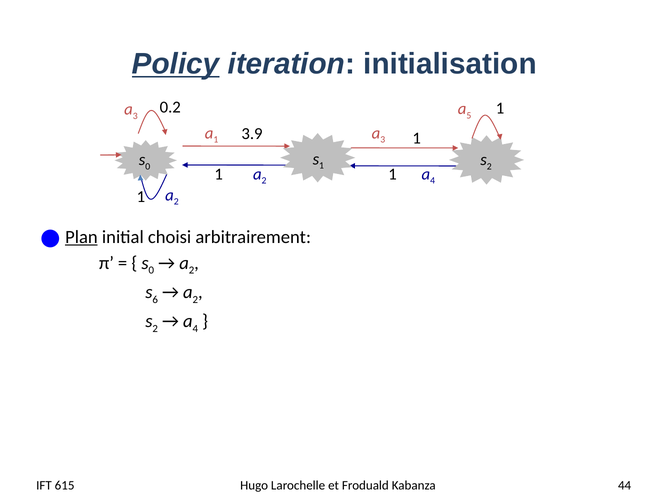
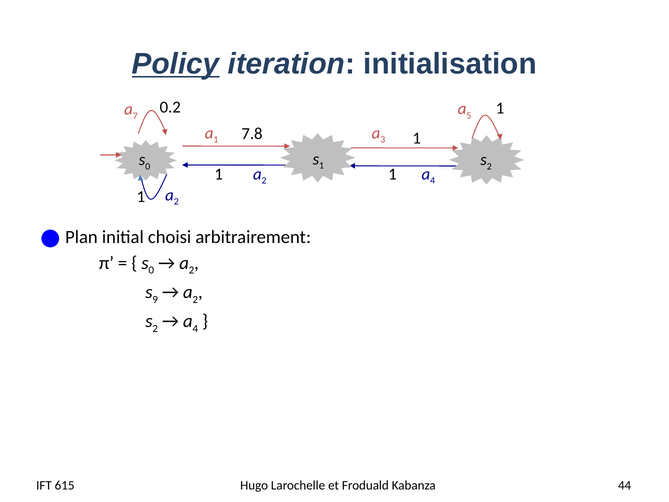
3: 3 -> 7 (135, 116)
3.9: 3.9 -> 7.8 (252, 134)
Plan underline: present -> none (81, 237)
6: 6 -> 9 (155, 299)
